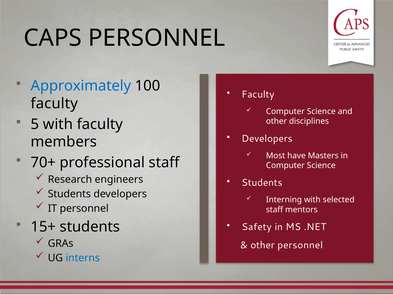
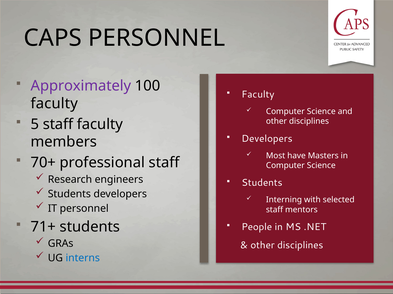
Approximately colour: blue -> purple (81, 86)
5 with: with -> staff (58, 125)
15+: 15+ -> 71+ (43, 227)
Safety: Safety -> People (257, 227)
personnel: personnel -> disciplines (300, 246)
